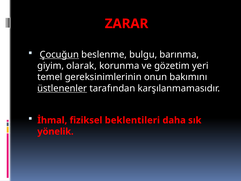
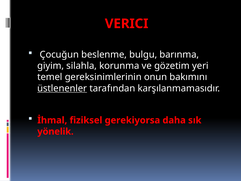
ZARAR: ZARAR -> VERICI (127, 24)
Çocuğun underline: present -> none (59, 54)
olarak: olarak -> silahla (82, 66)
beklentileri: beklentileri -> gerekiyorsa (132, 120)
